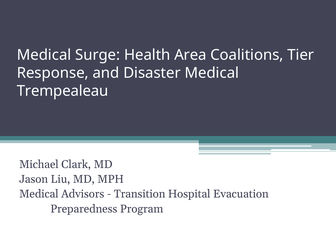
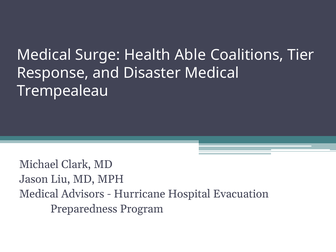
Area: Area -> Able (190, 55)
Transition: Transition -> Hurricane (140, 194)
